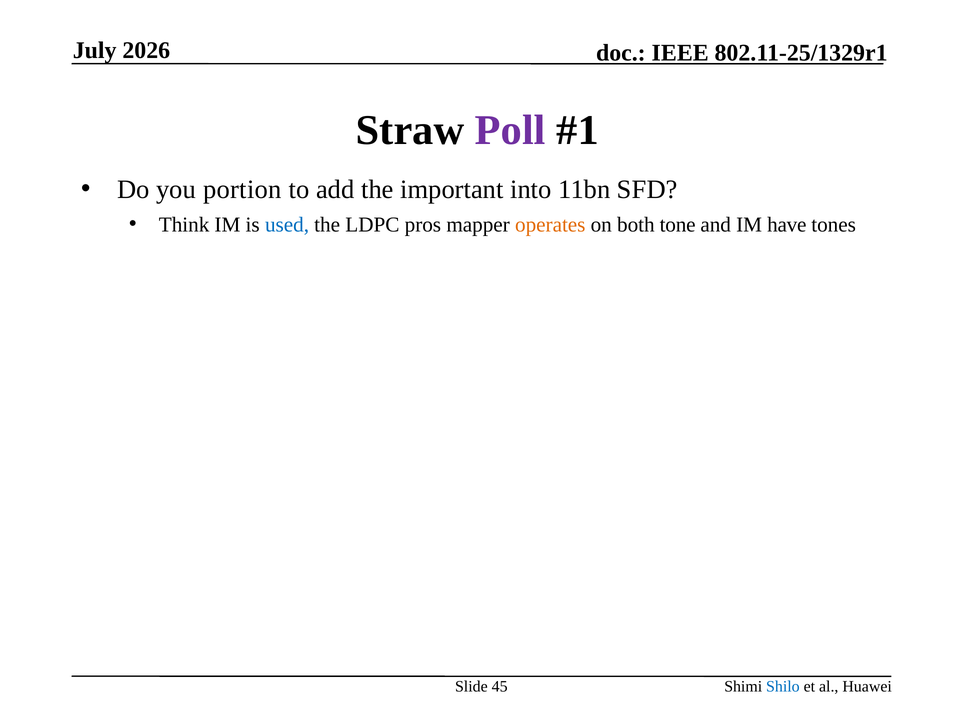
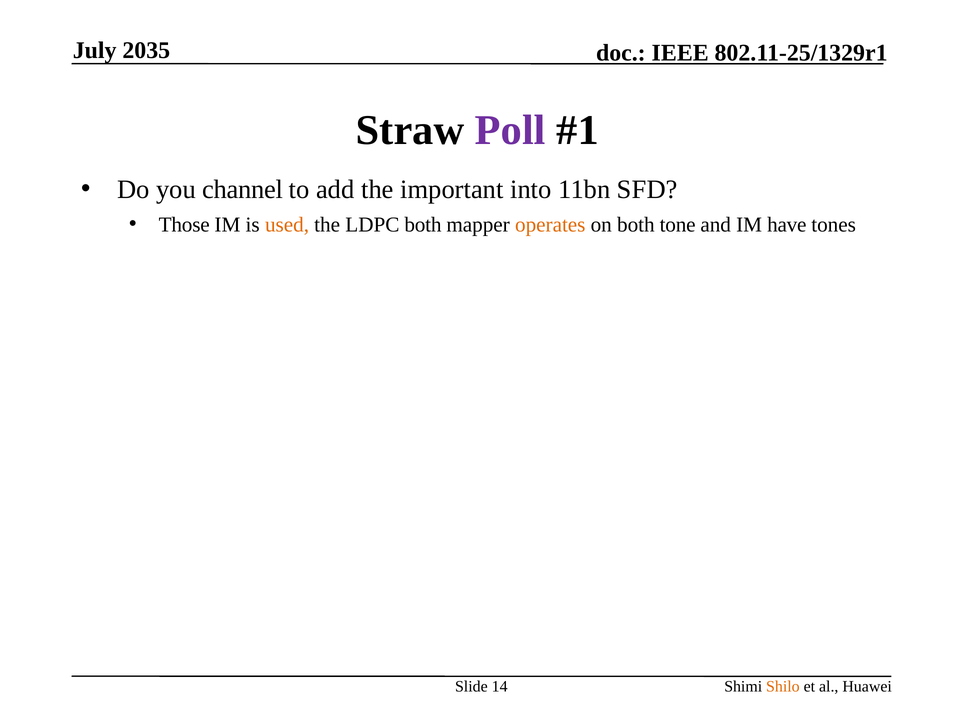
2026: 2026 -> 2035 (146, 51)
portion: portion -> channel (243, 190)
Think: Think -> Those (184, 225)
used colour: blue -> orange (287, 225)
LDPC pros: pros -> both (423, 225)
45: 45 -> 14 (500, 687)
Shilo colour: blue -> orange (783, 687)
